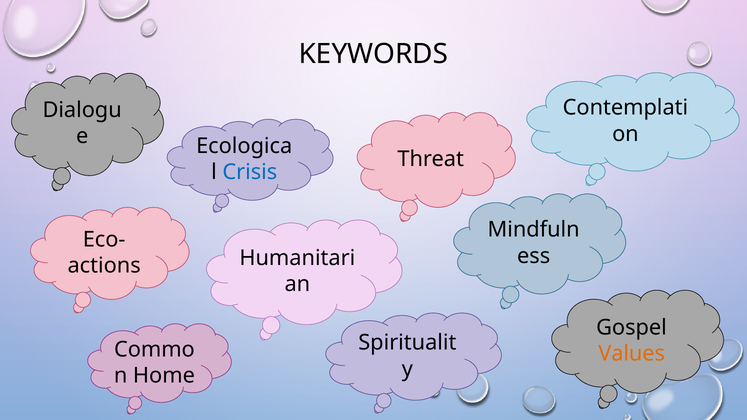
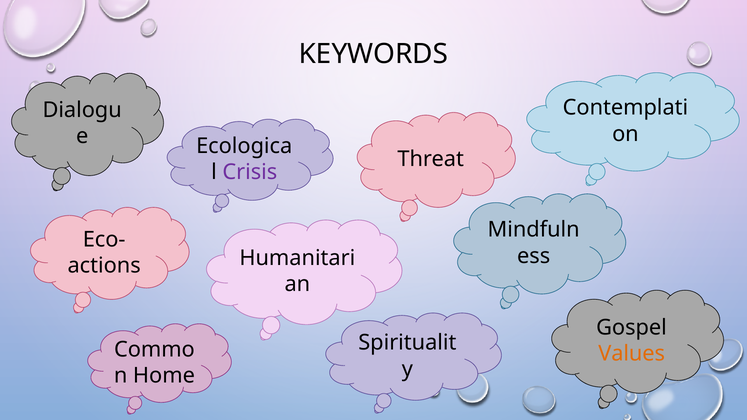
Crisis colour: blue -> purple (250, 172)
